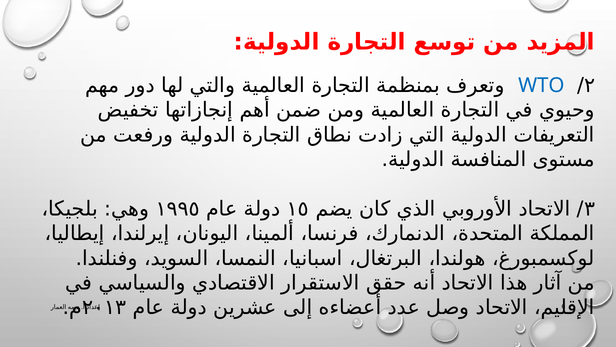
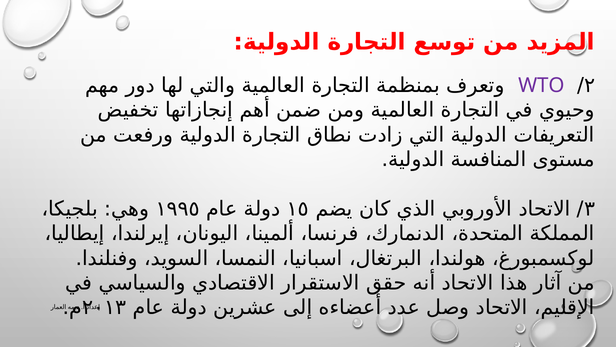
WTO colour: blue -> purple (541, 85)
